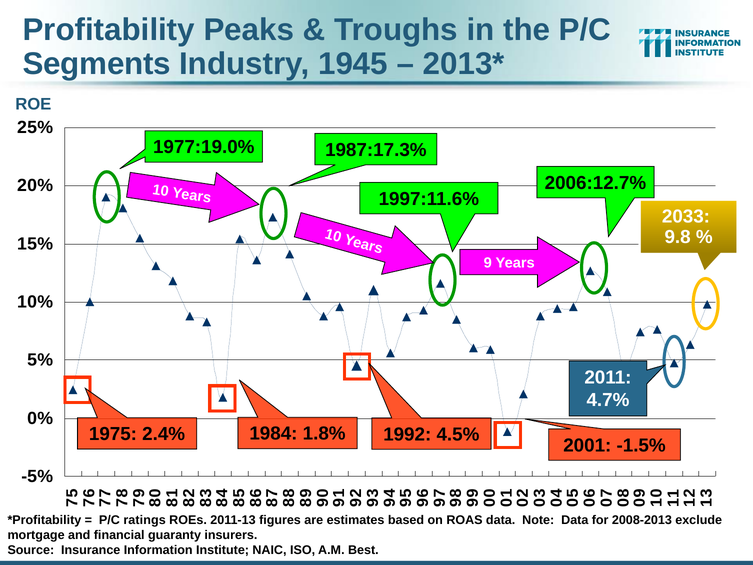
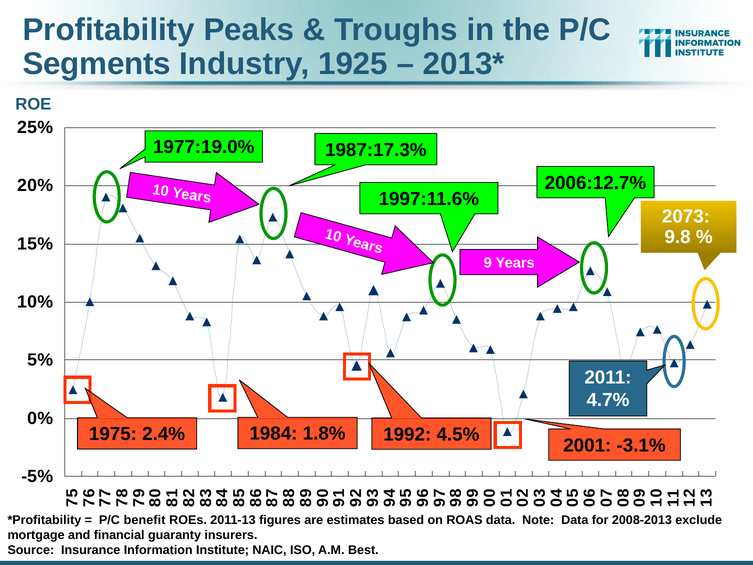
1945: 1945 -> 1925 (353, 64)
2033: 2033 -> 2073 (686, 216)
-1.5%: -1.5% -> -3.1% (641, 445)
ratings: ratings -> benefit (145, 520)
